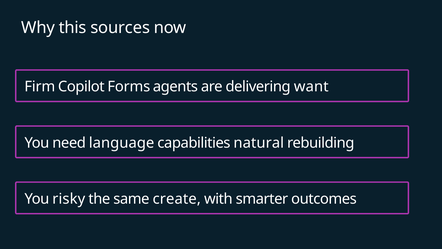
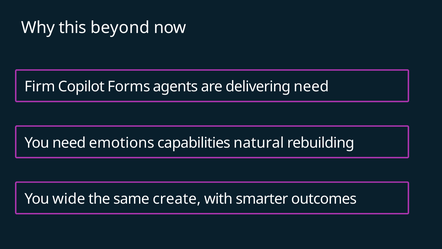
sources: sources -> beyond (120, 28)
delivering want: want -> need (311, 87)
language: language -> emotions (122, 143)
risky: risky -> wide (69, 199)
